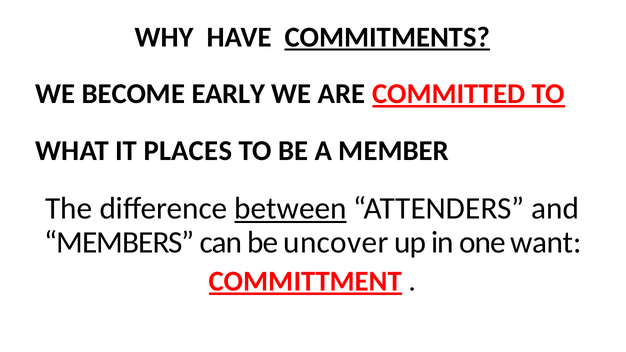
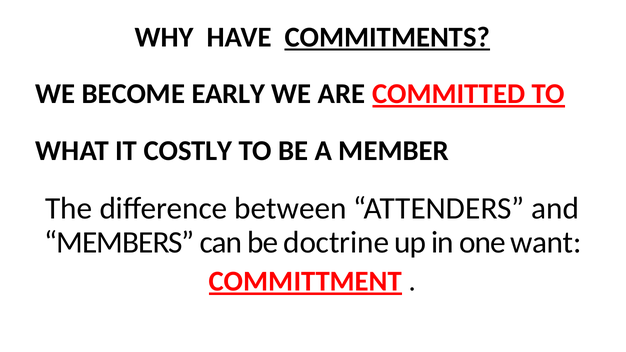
PLACES: PLACES -> COSTLY (188, 151)
between underline: present -> none (290, 209)
uncover: uncover -> doctrine (336, 243)
